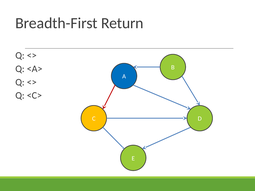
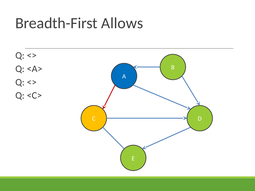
Return: Return -> Allows (122, 23)
